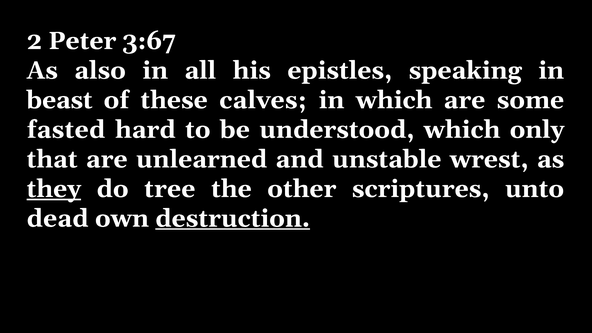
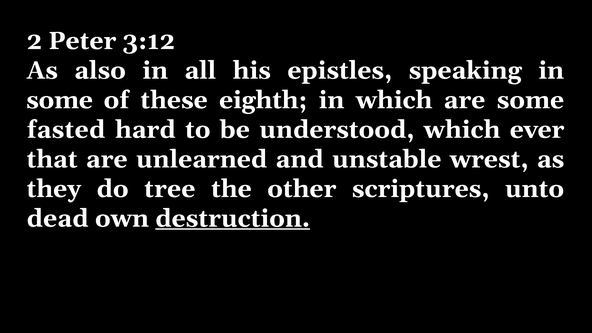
3:67: 3:67 -> 3:12 (149, 41)
beast: beast -> some (60, 100)
calves: calves -> eighth (263, 100)
only: only -> ever (537, 130)
they underline: present -> none (54, 189)
